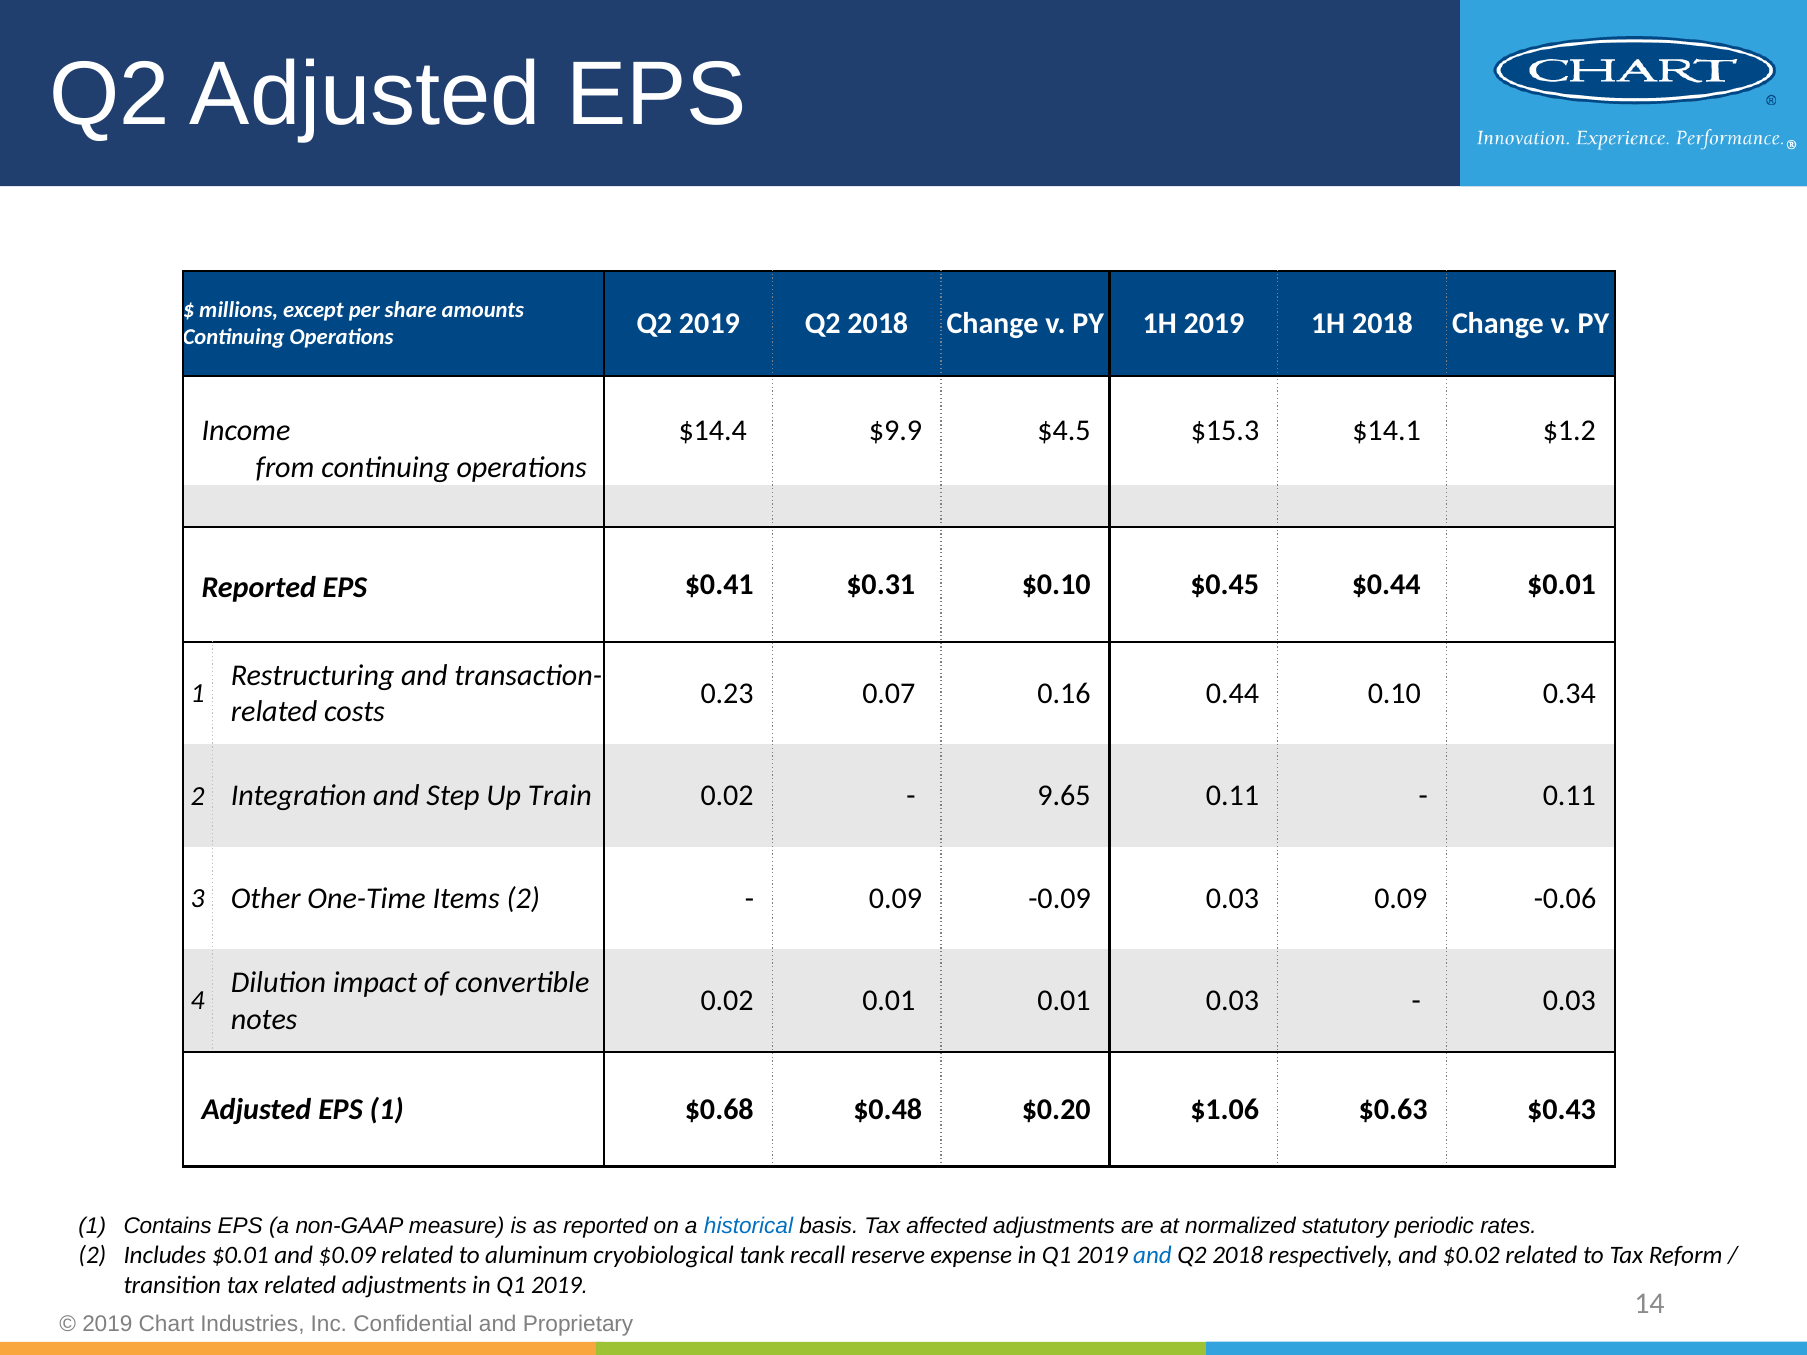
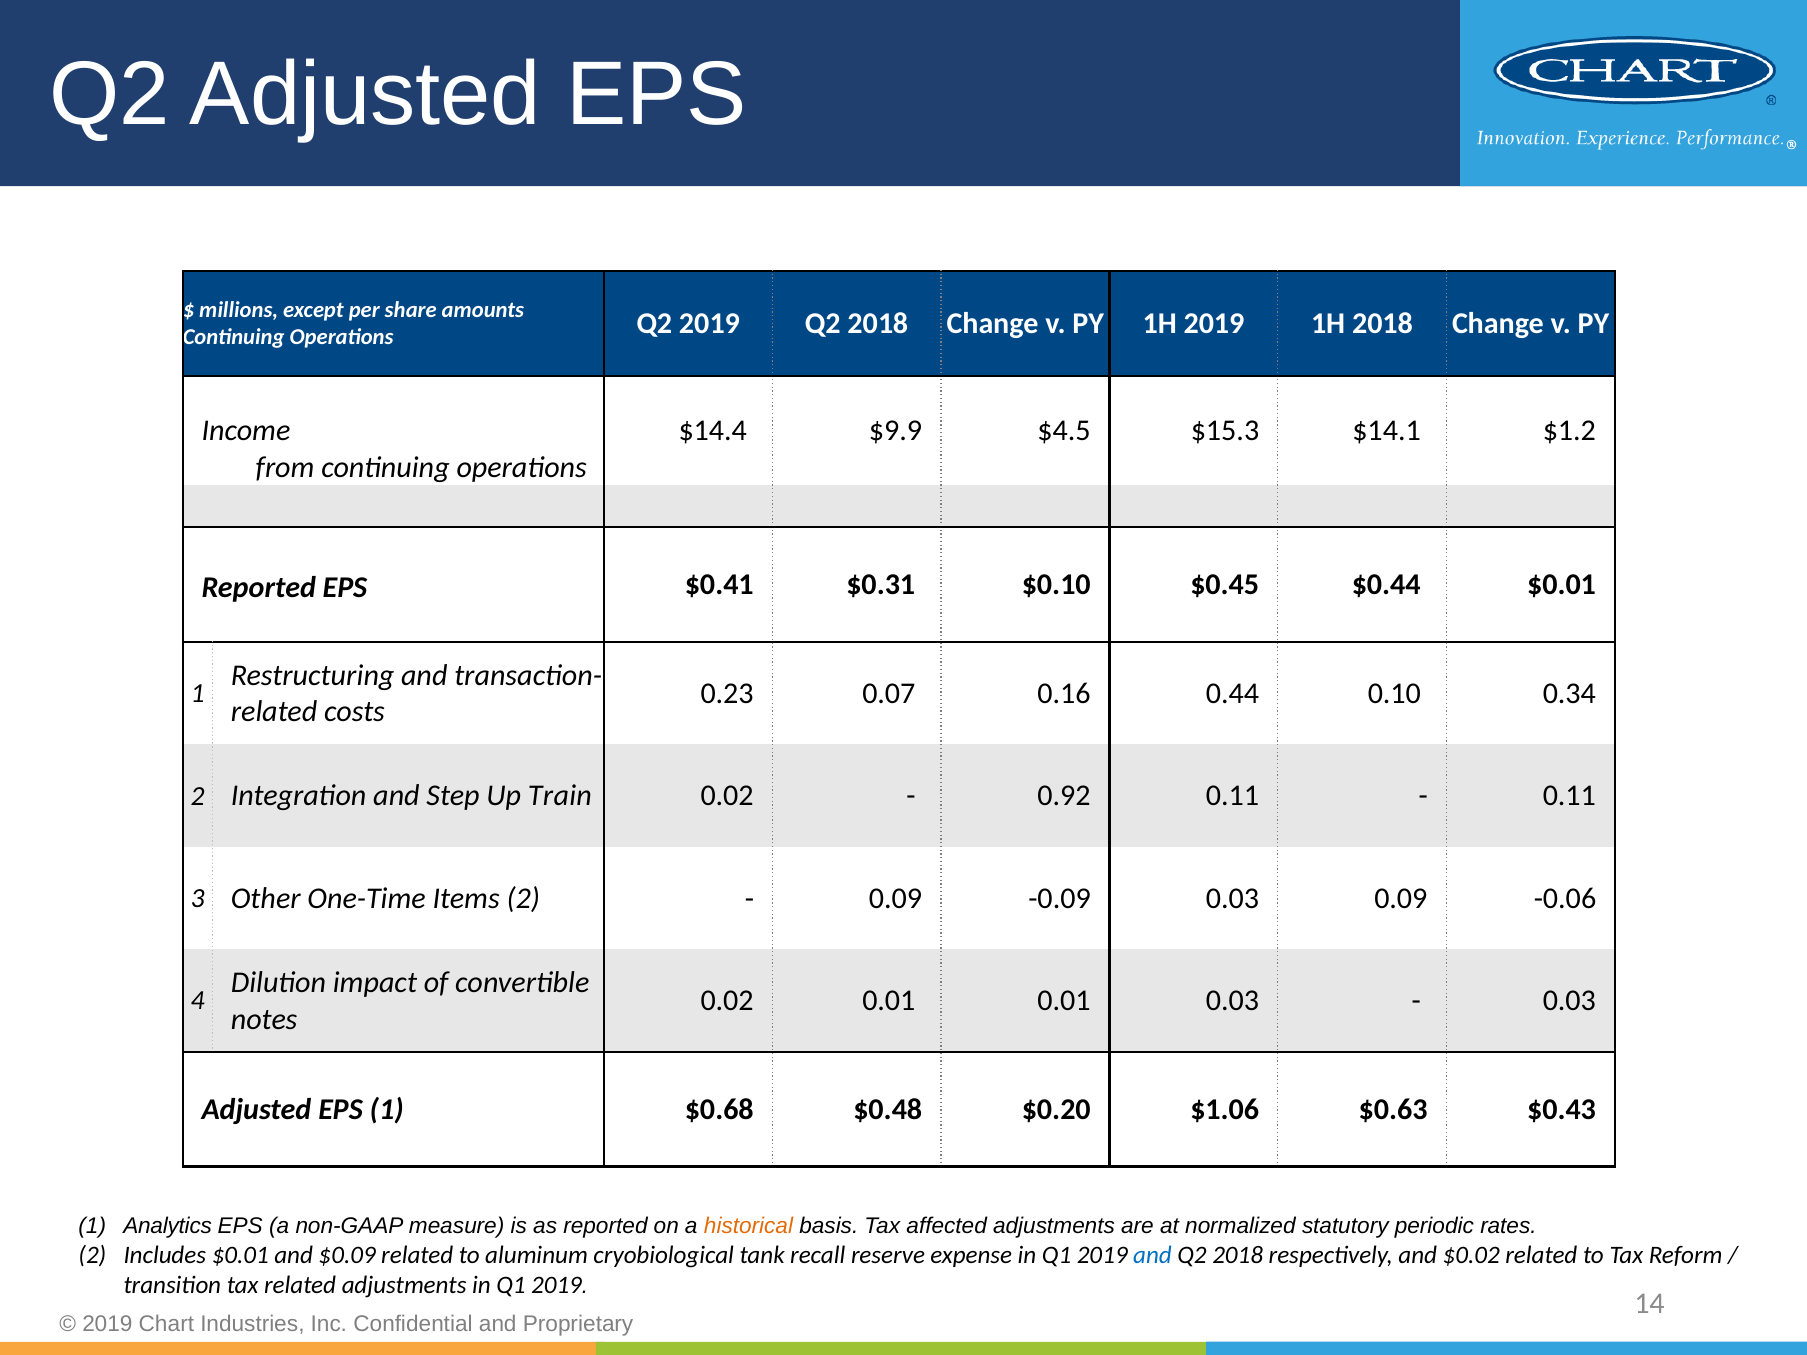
9.65: 9.65 -> 0.92 (1064, 796)
Contains: Contains -> Analytics (168, 1227)
historical colour: blue -> orange (749, 1227)
